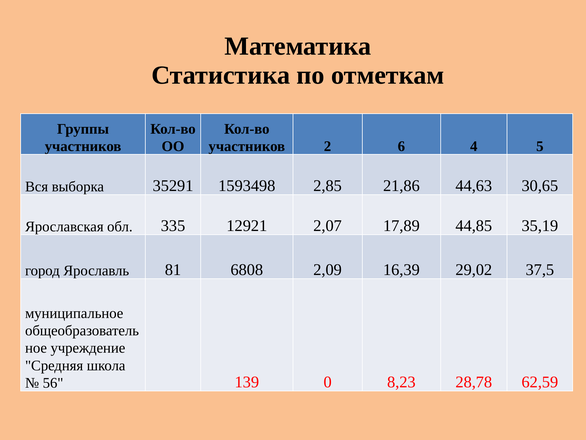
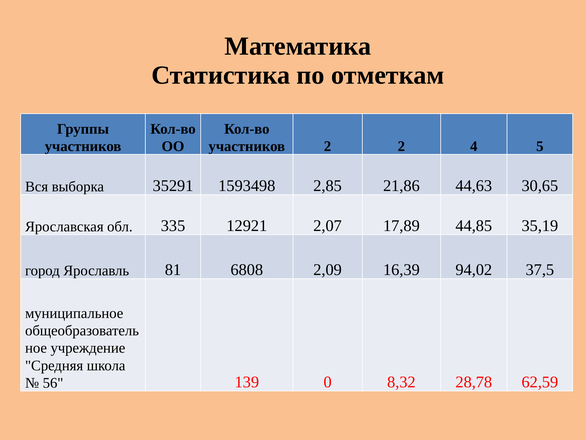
2 6: 6 -> 2 (401, 146)
29,02: 29,02 -> 94,02 (474, 269)
8,23: 8,23 -> 8,32 (401, 382)
